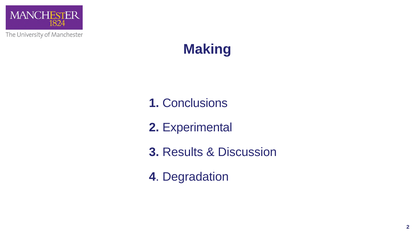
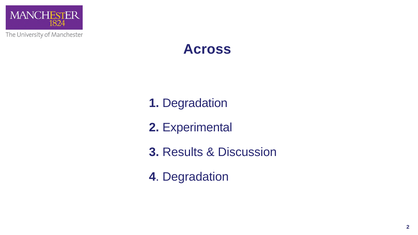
Making: Making -> Across (207, 49)
1 Conclusions: Conclusions -> Degradation (195, 103)
